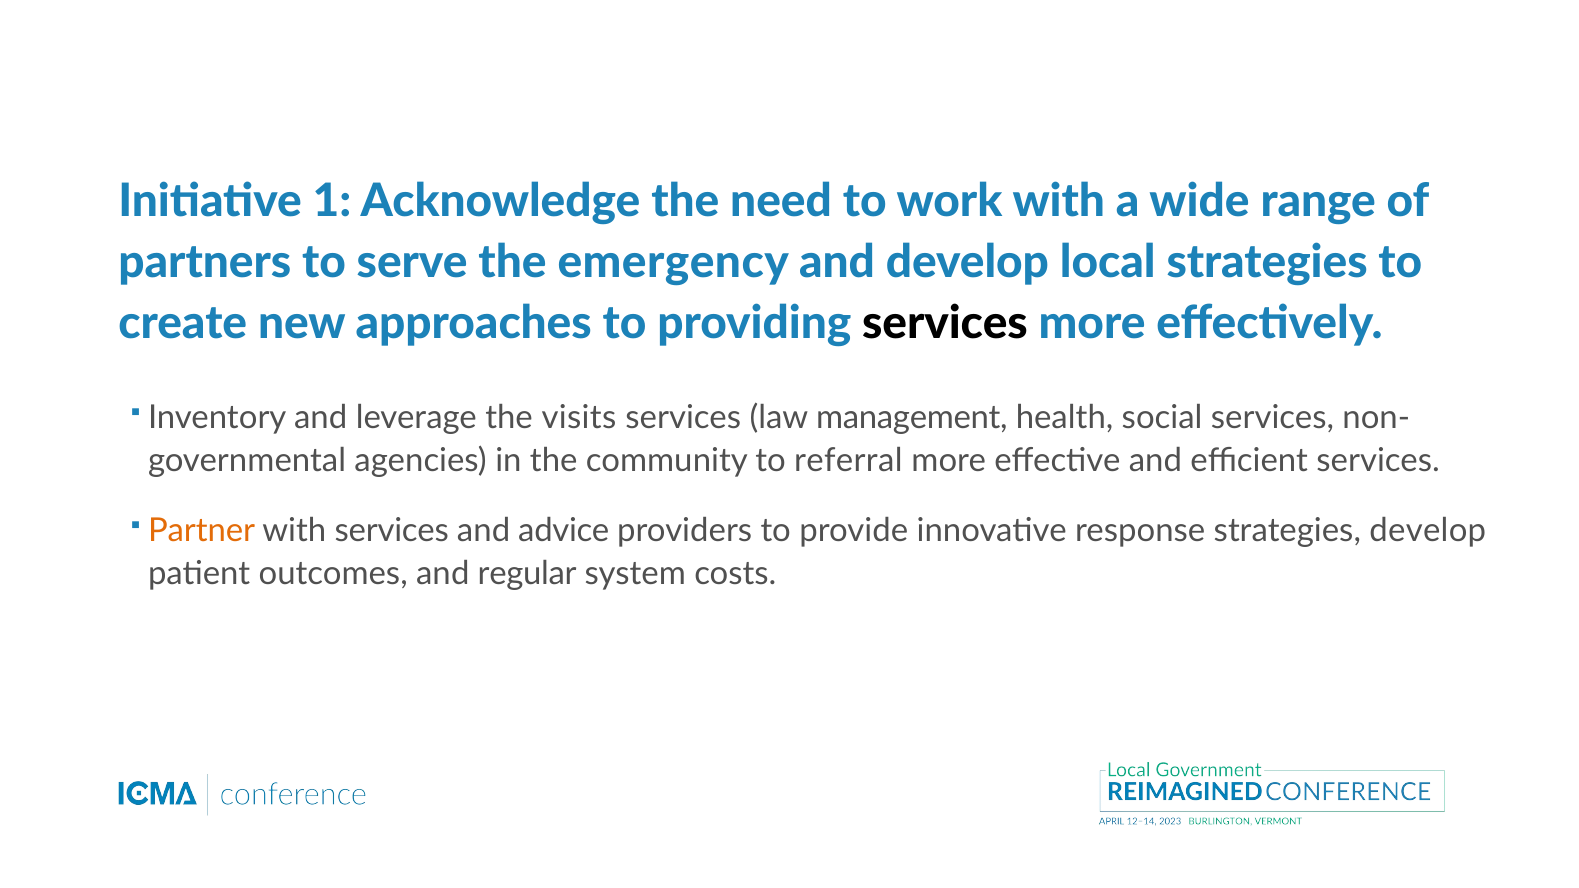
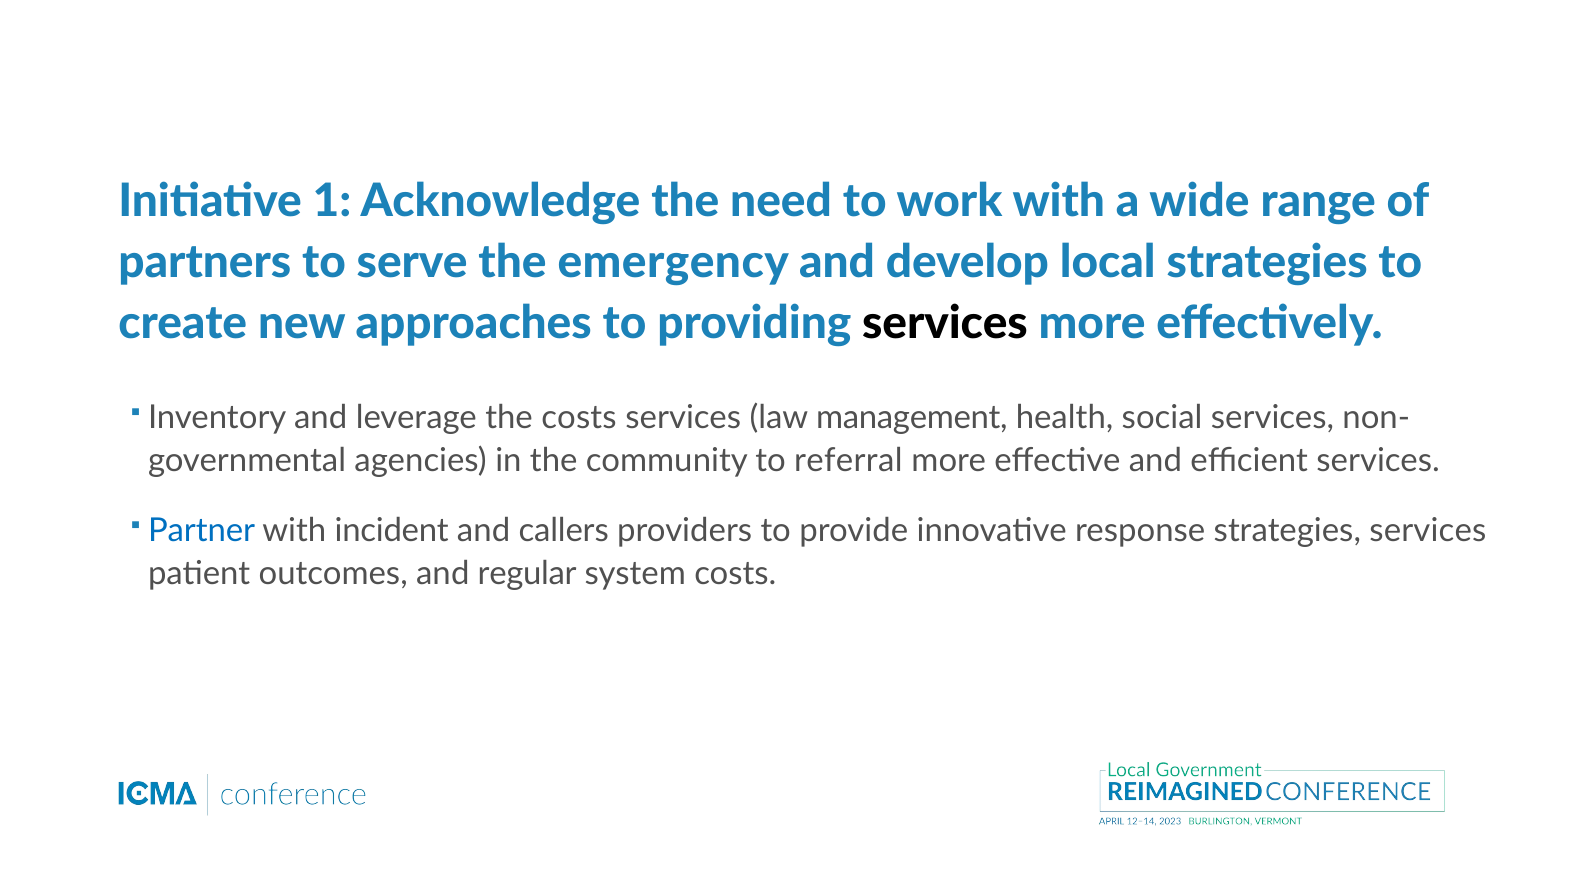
the visits: visits -> costs (579, 417)
Partner colour: orange -> blue (202, 531)
with services: services -> incident (392, 531)
advice: advice -> callers (564, 531)
strategies develop: develop -> services (1428, 531)
